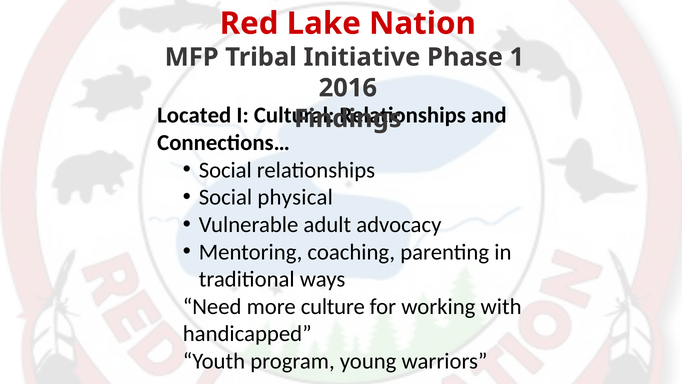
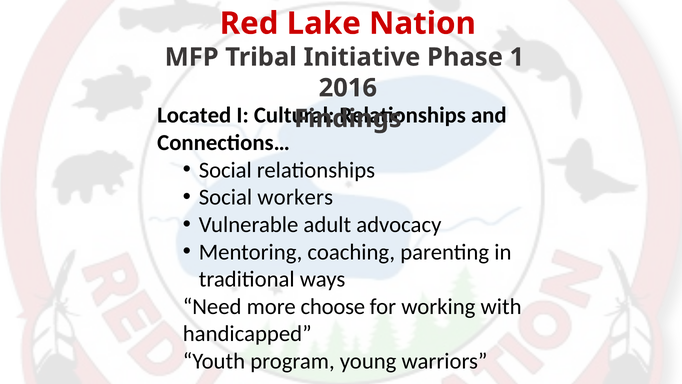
physical: physical -> workers (295, 197)
culture: culture -> choose (333, 306)
